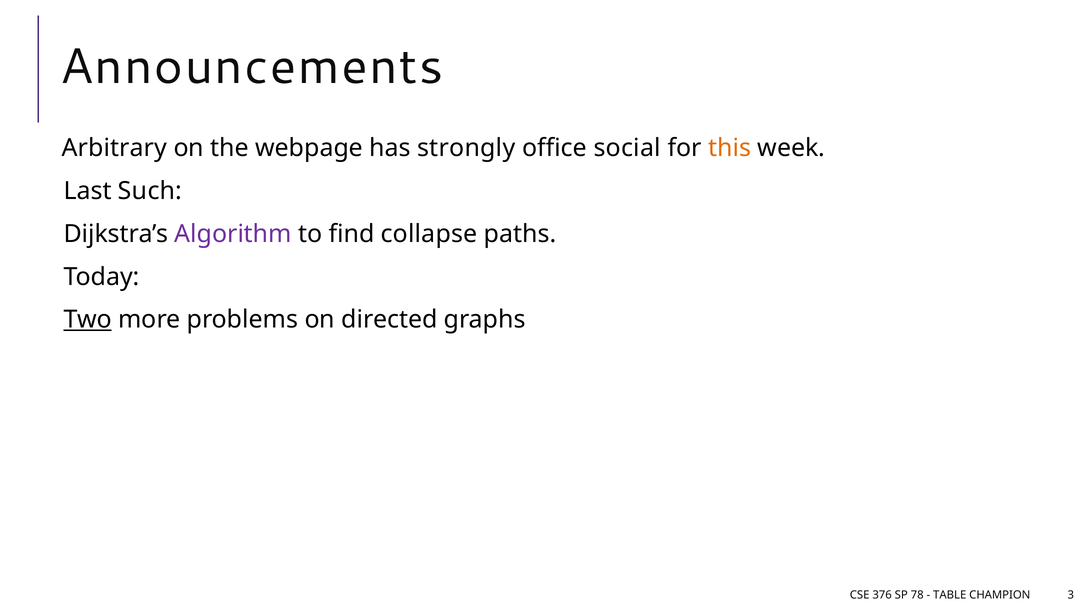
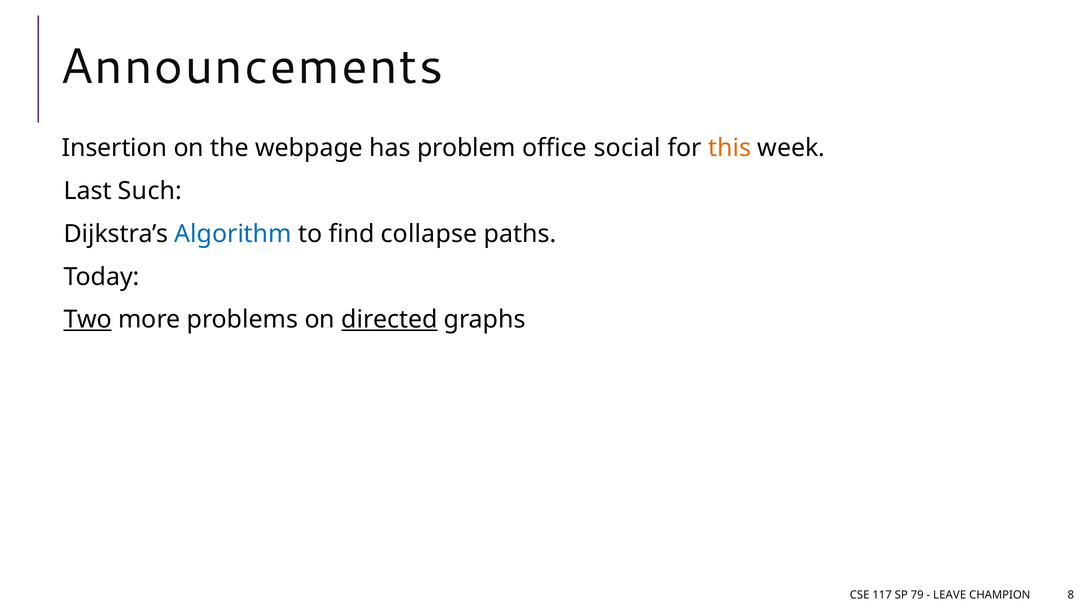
Arbitrary: Arbitrary -> Insertion (115, 148)
strongly: strongly -> problem (467, 148)
Algorithm colour: purple -> blue (233, 234)
directed underline: none -> present (389, 320)
376: 376 -> 117 (882, 595)
78: 78 -> 79 (917, 595)
TABLE: TABLE -> LEAVE (950, 595)
3: 3 -> 8 (1071, 595)
